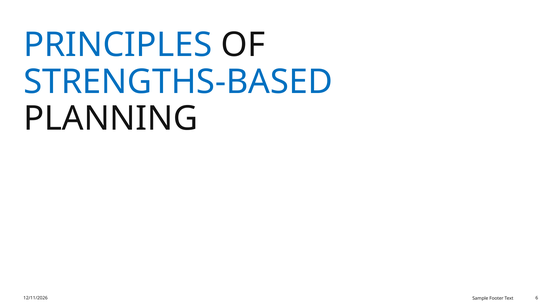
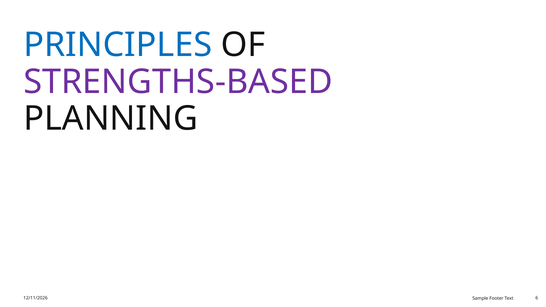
STRENGTHS-BASED colour: blue -> purple (178, 82)
